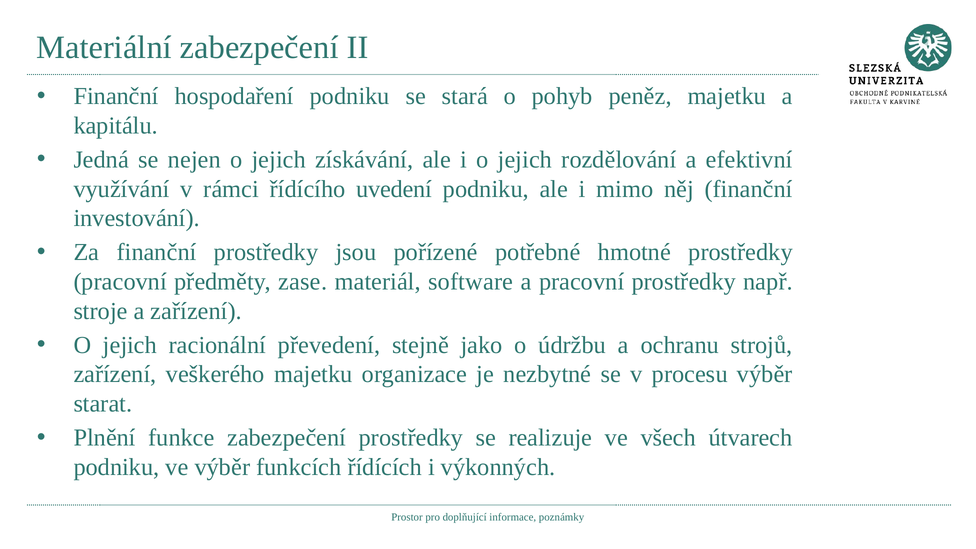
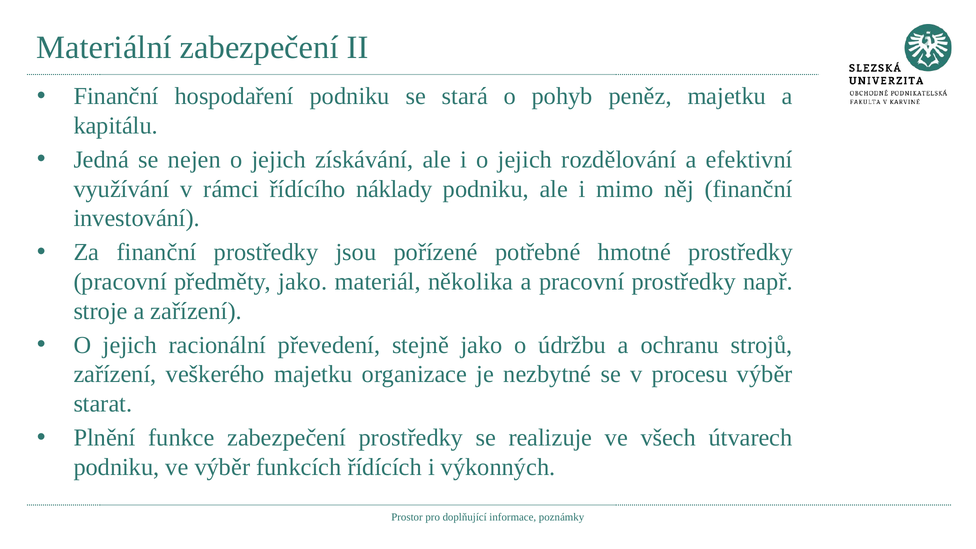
uvedení: uvedení -> náklady (394, 189)
předměty zase: zase -> jako (303, 282)
software: software -> několika (471, 282)
